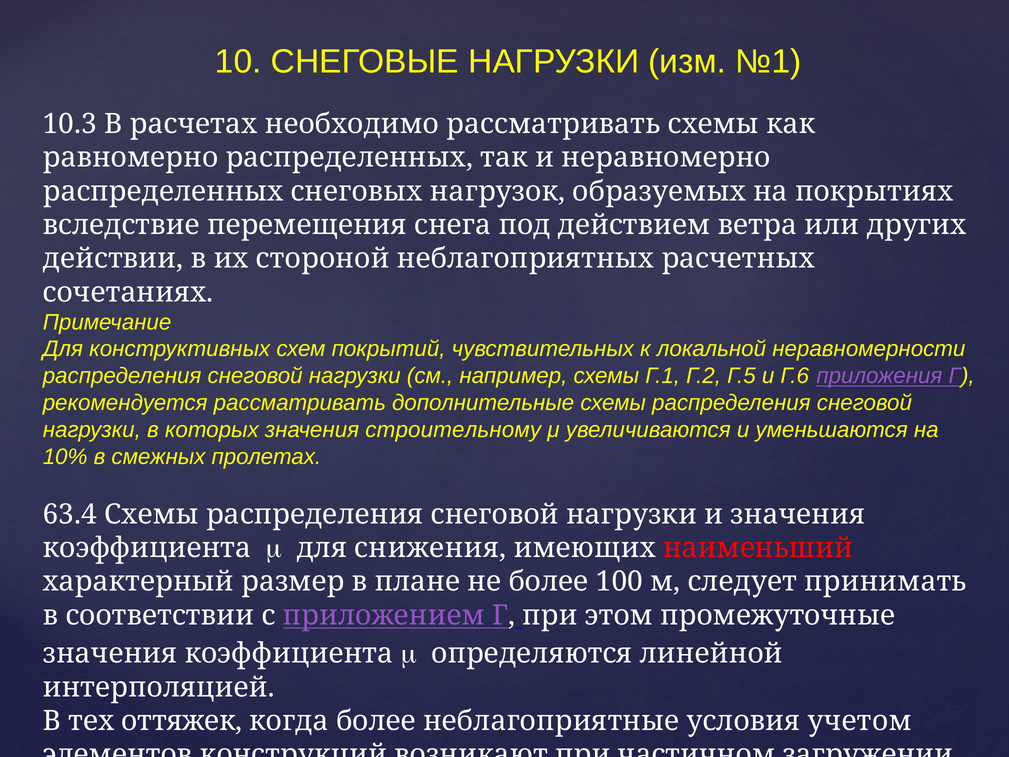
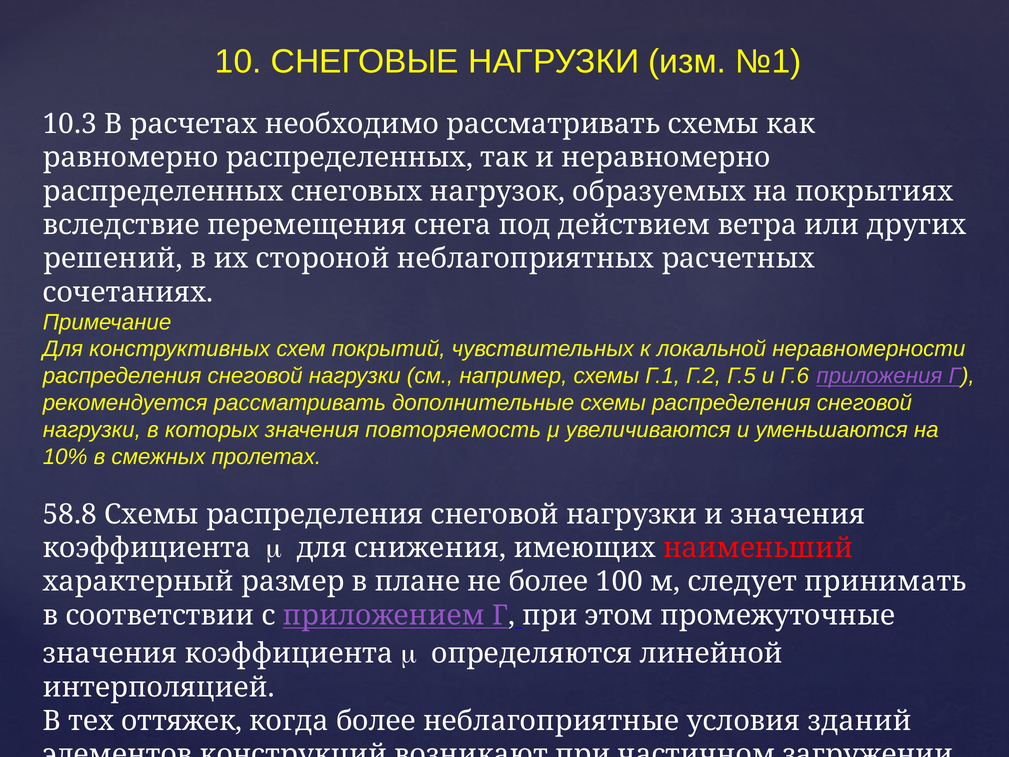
действии: действии -> решений (113, 259)
строительному: строительному -> повторяемость (453, 430)
63.4: 63.4 -> 58.8 (70, 514)
учетом: учетом -> зданий (860, 721)
